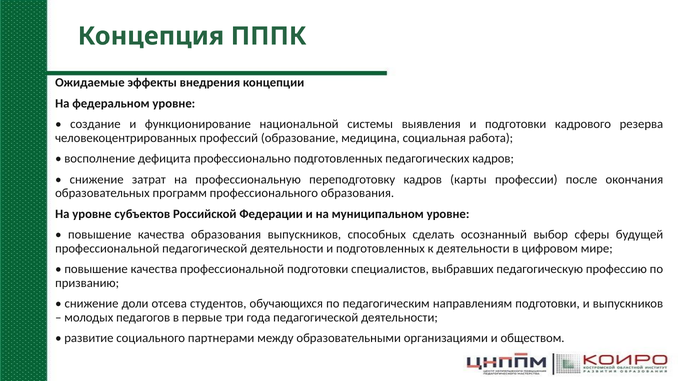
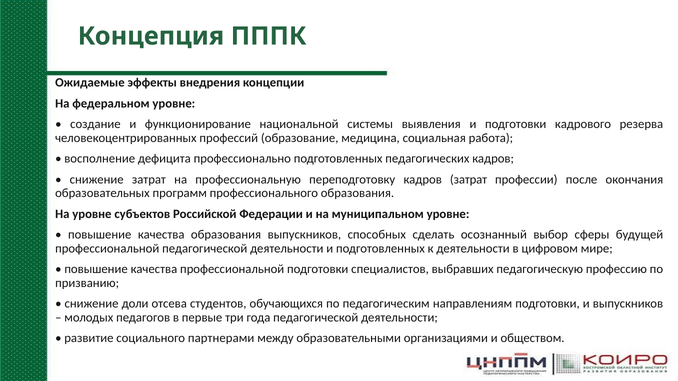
кадров карты: карты -> затрат (469, 180)
